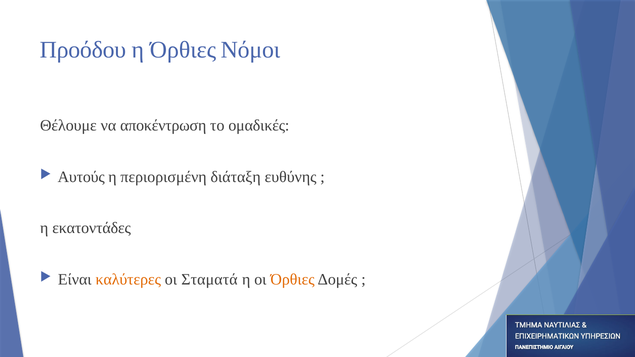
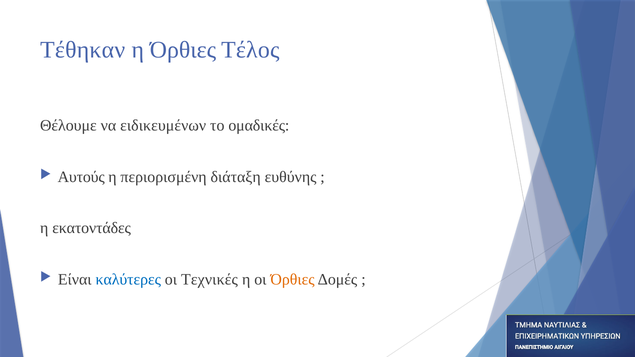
Προόδου: Προόδου -> Τέθηκαν (83, 50)
Νόμοι: Νόμοι -> Τέλος (250, 50)
αποκέντρωση: αποκέντρωση -> ειδικευμένων (163, 126)
καλύτερες colour: orange -> blue (128, 280)
Σταματά: Σταματά -> Τεχνικές (209, 280)
